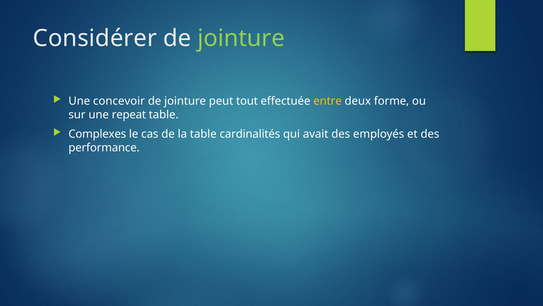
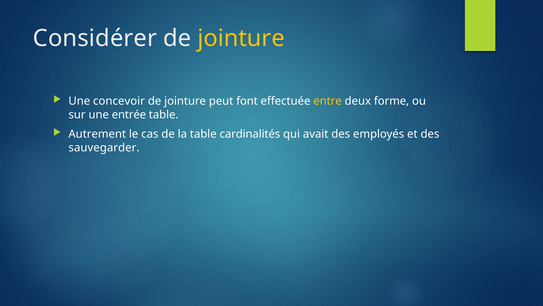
jointure colour: light green -> yellow (241, 38)
tout: tout -> font (247, 101)
repeat: repeat -> entrée (129, 115)
Complexes: Complexes -> Autrement (97, 134)
performance: performance -> sauvegarder (104, 147)
